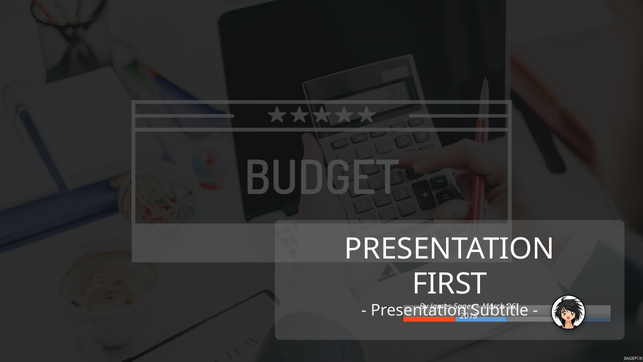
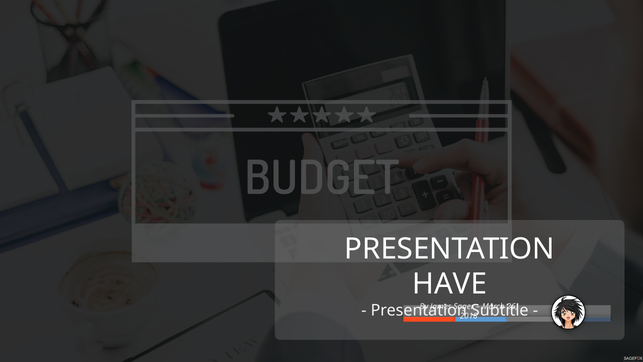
FIRST: FIRST -> HAVE (450, 284)
